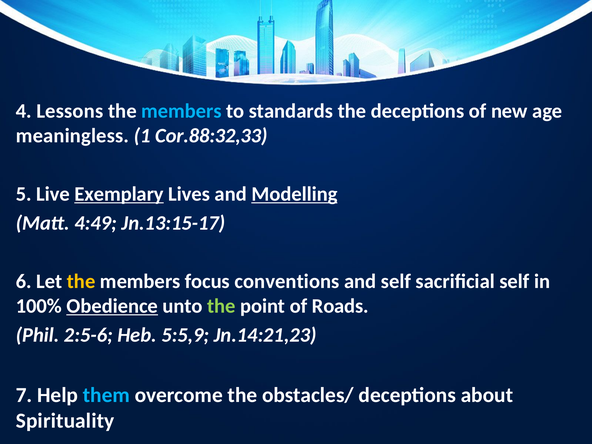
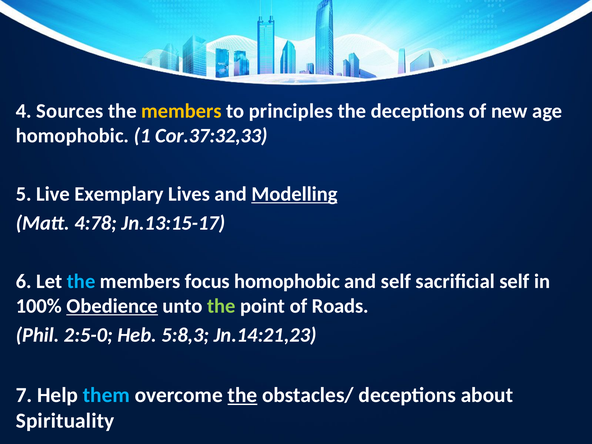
Lessons: Lessons -> Sources (70, 111)
members colour: light blue -> yellow (181, 111)
standards: standards -> principles (291, 111)
meaningless: meaningless -> homophobic (72, 136)
Cor.88:32,33: Cor.88:32,33 -> Cor.37:32,33 (211, 136)
Exemplary underline: present -> none (119, 194)
4:49: 4:49 -> 4:78 (96, 223)
the colour: yellow -> light blue (81, 281)
focus conventions: conventions -> homophobic (287, 281)
2:5-6: 2:5-6 -> 2:5-0 (88, 335)
5:5,9: 5:5,9 -> 5:8,3 (185, 335)
the underline: none -> present (242, 395)
